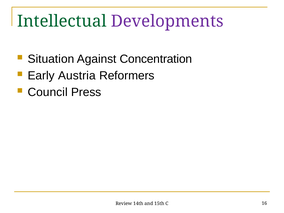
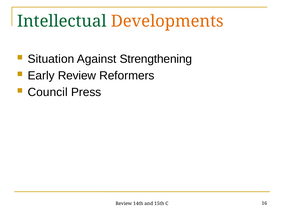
Developments colour: purple -> orange (167, 21)
Concentration: Concentration -> Strengthening (156, 59)
Early Austria: Austria -> Review (77, 76)
